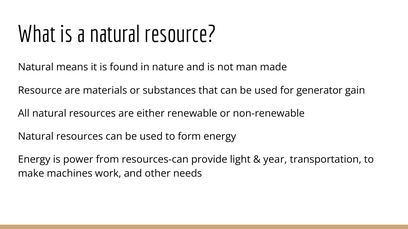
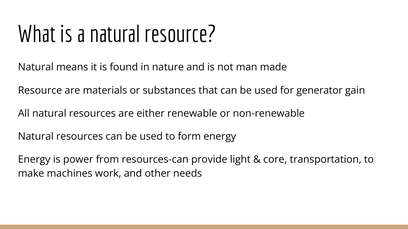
year: year -> core (275, 160)
